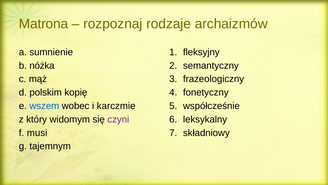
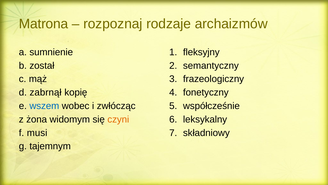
nóżka: nóżka -> został (42, 65)
polskim: polskim -> zabrnął (46, 92)
karczmie: karczmie -> zwłócząc (116, 106)
który: który -> żona (37, 119)
czyni colour: purple -> orange (118, 119)
